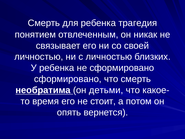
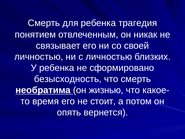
сформировано: сформировано -> безысходность (68, 79)
детьми: детьми -> жизнью (106, 90)
